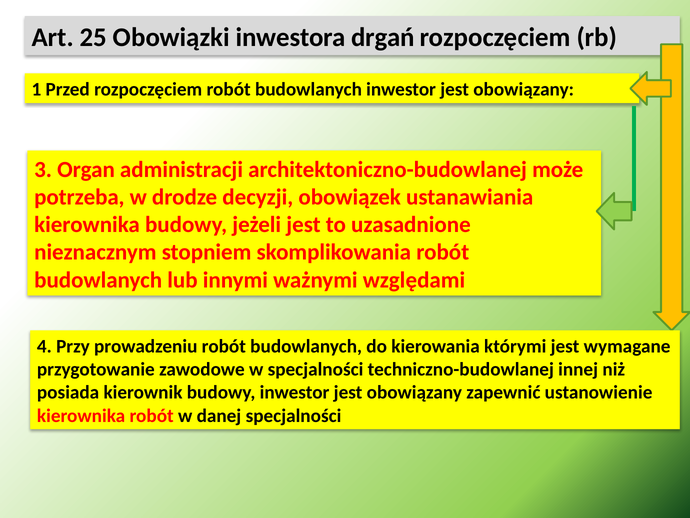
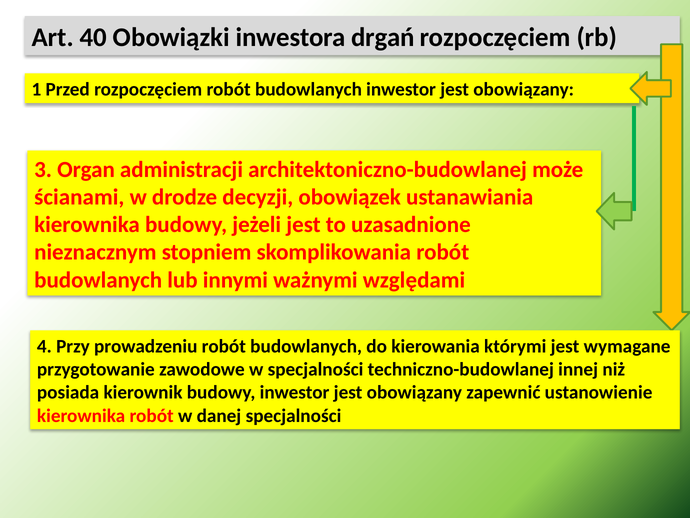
25: 25 -> 40 (93, 37)
potrzeba: potrzeba -> ścianami (79, 197)
